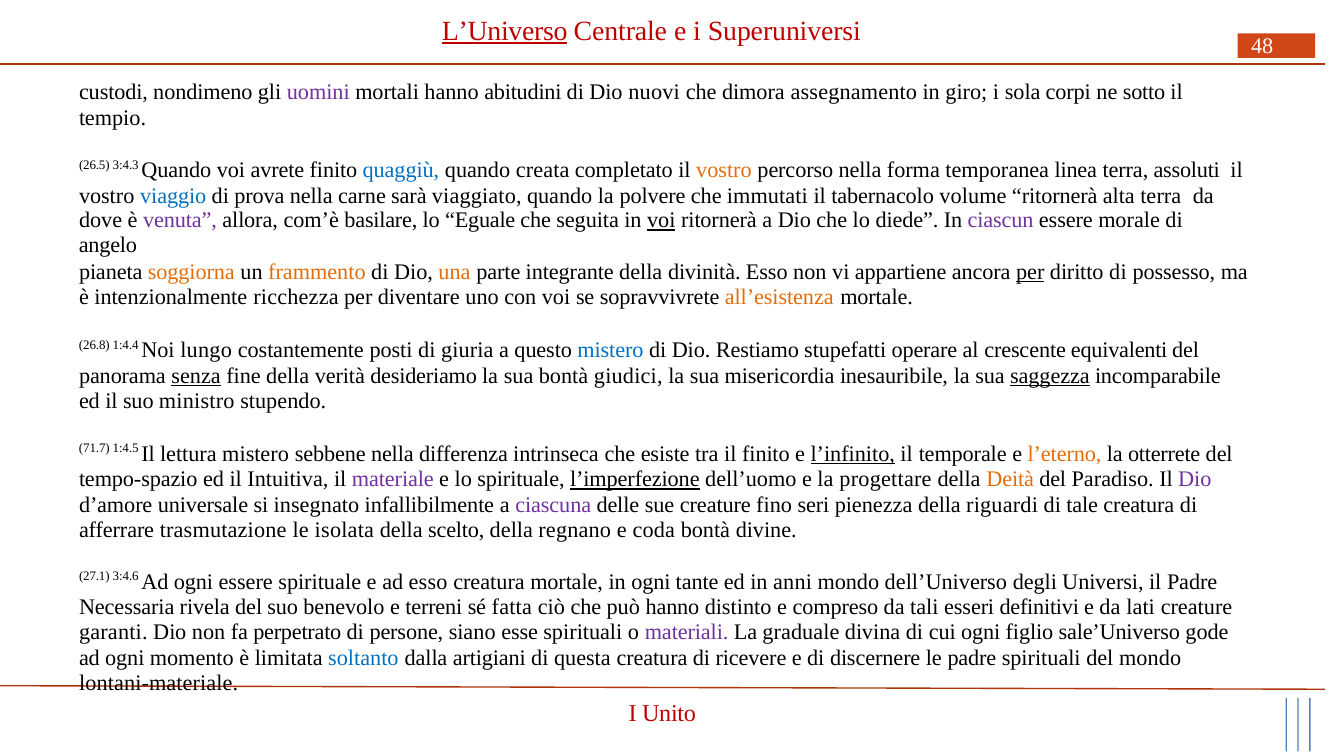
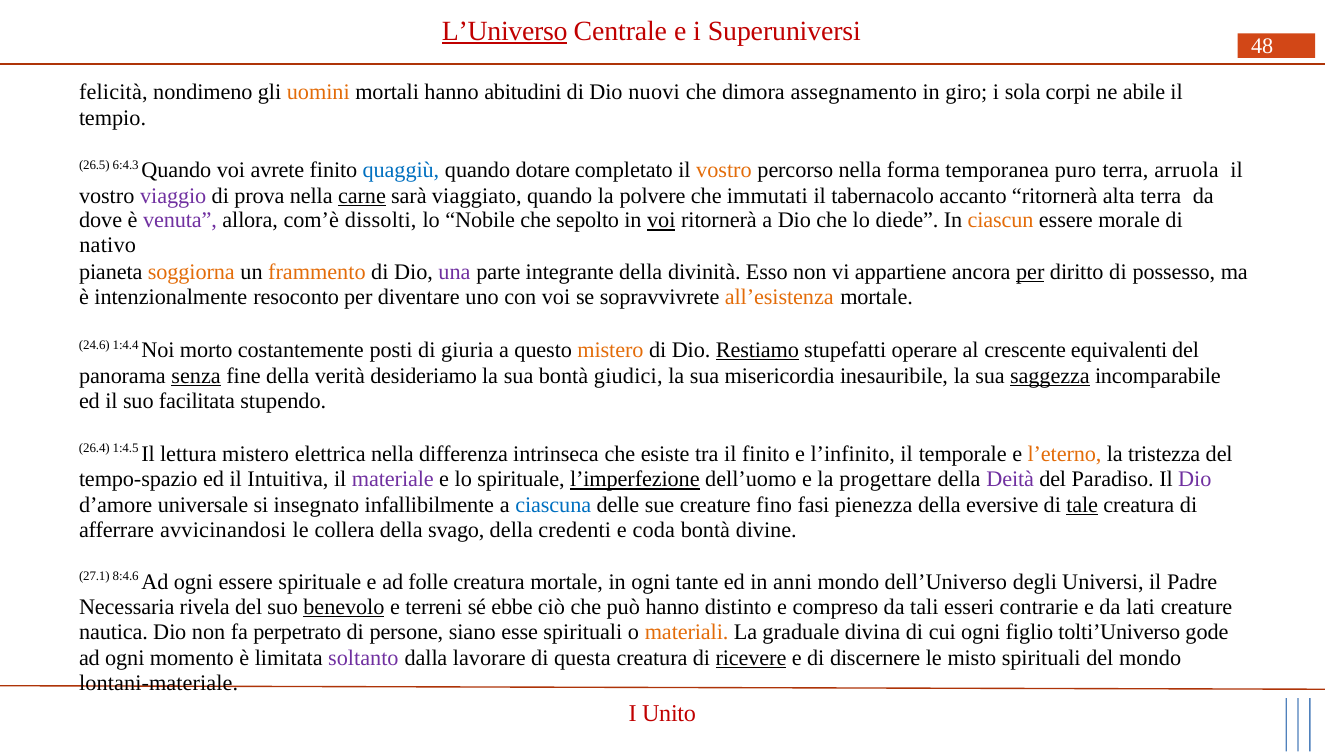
custodi: custodi -> felicità (113, 92)
uomini colour: purple -> orange (318, 92)
sotto: sotto -> abile (1144, 92)
3:4.3: 3:4.3 -> 6:4.3 (126, 165)
creata: creata -> dotare (543, 171)
linea: linea -> puro (1076, 171)
assoluti: assoluti -> arruola (1186, 171)
viaggio colour: blue -> purple (173, 196)
carne underline: none -> present (362, 196)
volume: volume -> accanto (973, 196)
basilare: basilare -> dissolti (381, 221)
Eguale: Eguale -> Nobile (480, 221)
seguita: seguita -> sepolto (588, 221)
ciascun colour: purple -> orange (1001, 221)
angelo: angelo -> nativo (108, 245)
una colour: orange -> purple (455, 272)
ricchezza: ricchezza -> resoconto (296, 298)
26.8: 26.8 -> 24.6 (94, 345)
lungo: lungo -> morto (206, 350)
mistero colour: blue -> orange (610, 350)
Restiamo underline: none -> present (757, 350)
ministro: ministro -> facilitata (197, 402)
71.7: 71.7 -> 26.4 (94, 449)
sebbene: sebbene -> elettrica (330, 454)
l’infinito underline: present -> none (853, 454)
otterrete: otterrete -> tristezza (1164, 454)
Deità colour: orange -> purple (1010, 480)
ciascuna colour: purple -> blue (553, 505)
seri: seri -> fasi (813, 505)
riguardi: riguardi -> eversive (1002, 505)
tale underline: none -> present (1082, 505)
trasmutazione: trasmutazione -> avvicinandosi (223, 531)
isolata: isolata -> collera (345, 531)
scelto: scelto -> svago (456, 531)
regnano: regnano -> credenti (575, 531)
3:4.6: 3:4.6 -> 8:4.6 (126, 577)
ad esso: esso -> folle (428, 582)
benevolo underline: none -> present (344, 608)
fatta: fatta -> ebbe (512, 608)
definitivi: definitivi -> contrarie (1039, 608)
garanti: garanti -> nautica (113, 633)
materiali colour: purple -> orange (687, 633)
sale’Universo: sale’Universo -> tolti’Universo (1119, 633)
soltanto colour: blue -> purple (363, 658)
artigiani: artigiani -> lavorare (489, 658)
ricevere underline: none -> present (751, 658)
le padre: padre -> misto (972, 658)
